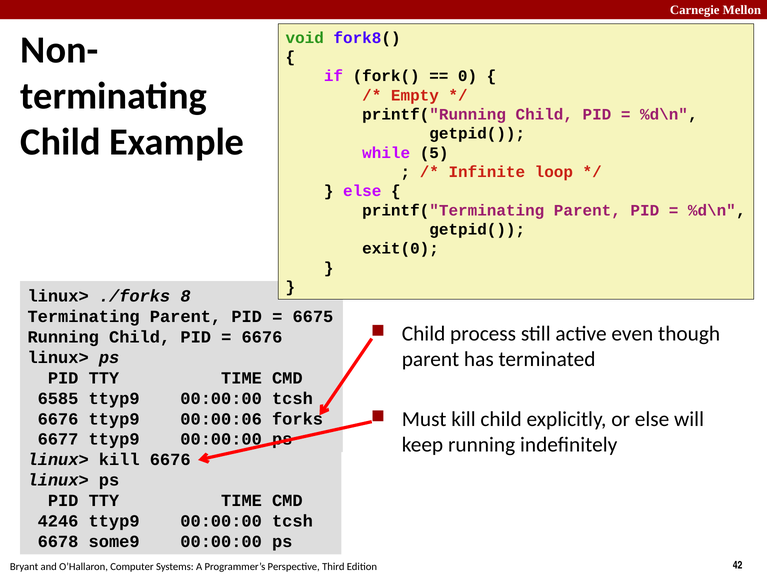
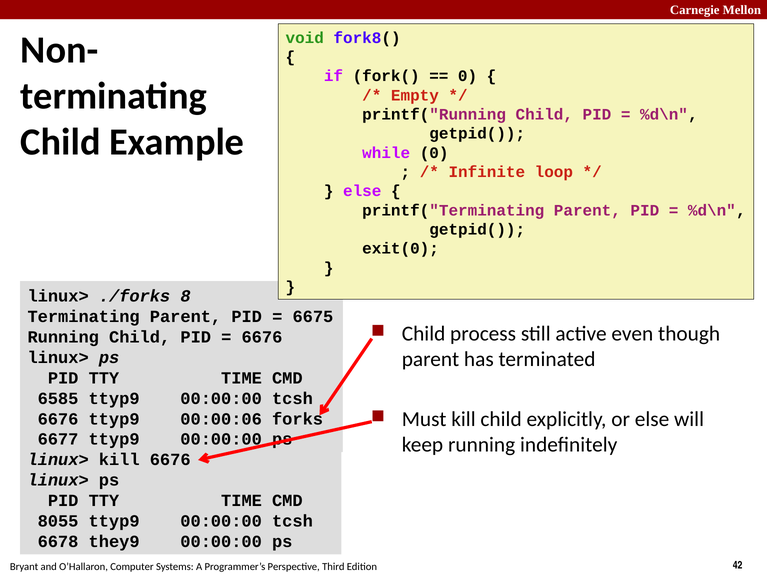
while 5: 5 -> 0 (434, 153)
4246: 4246 -> 8055 (58, 521)
some9: some9 -> they9 (114, 542)
